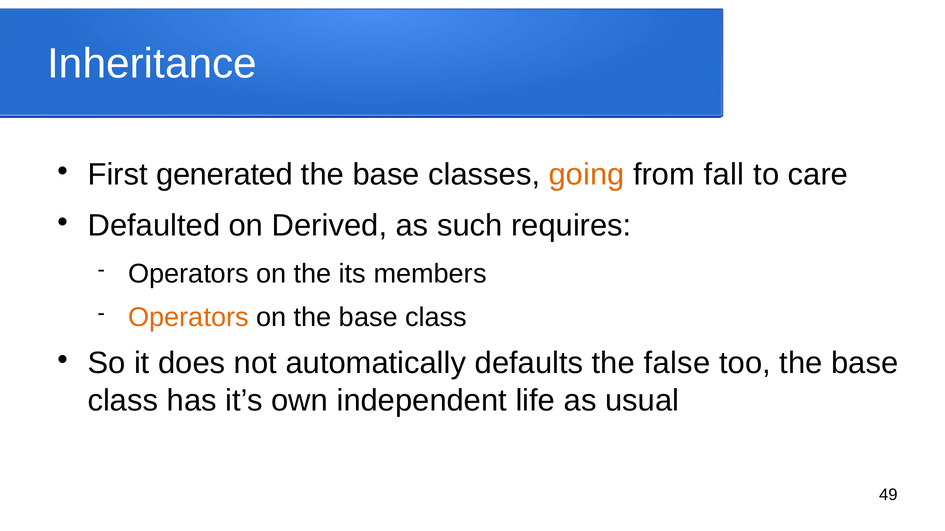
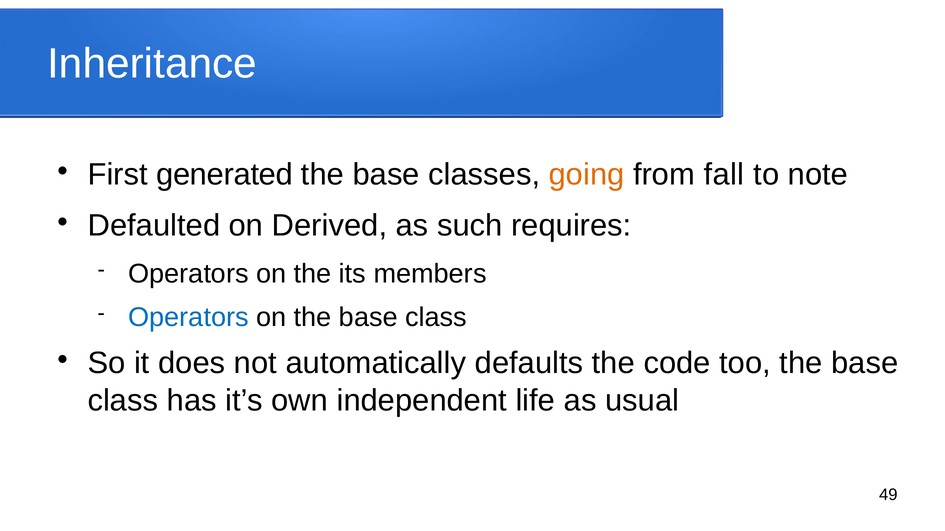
care: care -> note (818, 175)
Operators colour: orange -> blue (188, 317)
false: false -> code (677, 364)
